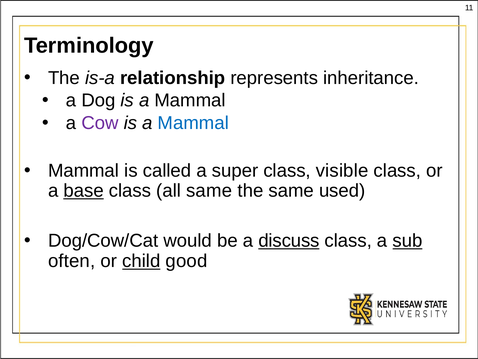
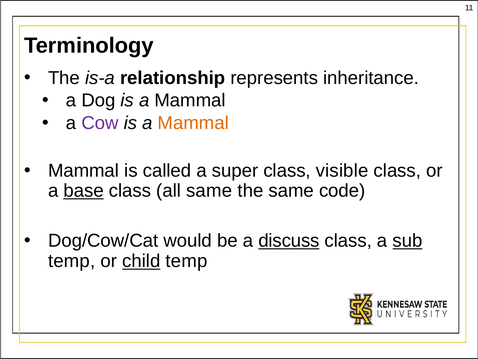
Mammal colour: blue -> orange (193, 123)
used: used -> code (342, 190)
often: often -> temp (72, 261)
child good: good -> temp (187, 261)
